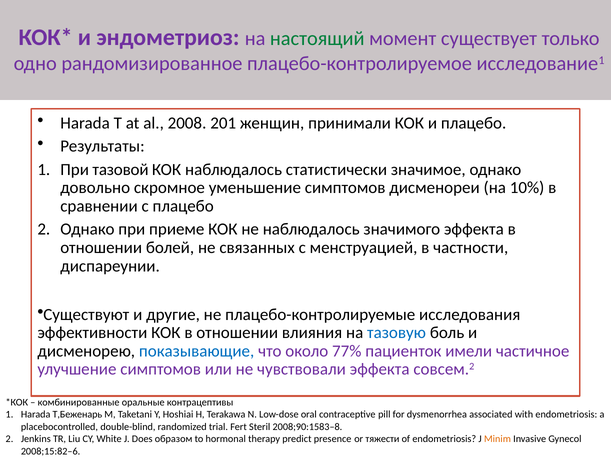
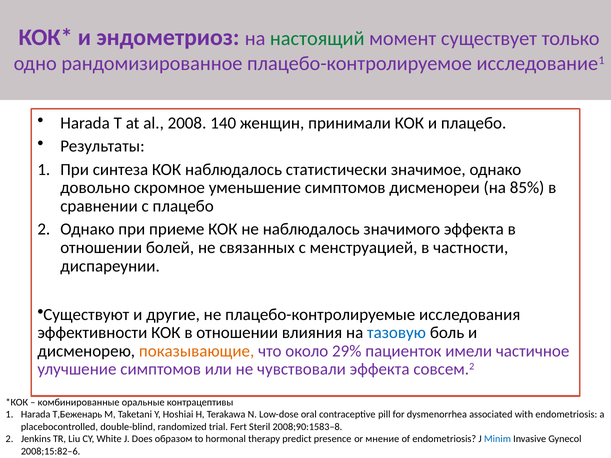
201: 201 -> 140 (223, 123)
тазовой: тазовой -> синтеза (120, 170)
10%: 10% -> 85% (527, 188)
показывающие colour: blue -> orange (197, 351)
77%: 77% -> 29% (347, 351)
тяжести: тяжести -> мнение (382, 439)
Minim colour: orange -> blue (497, 439)
